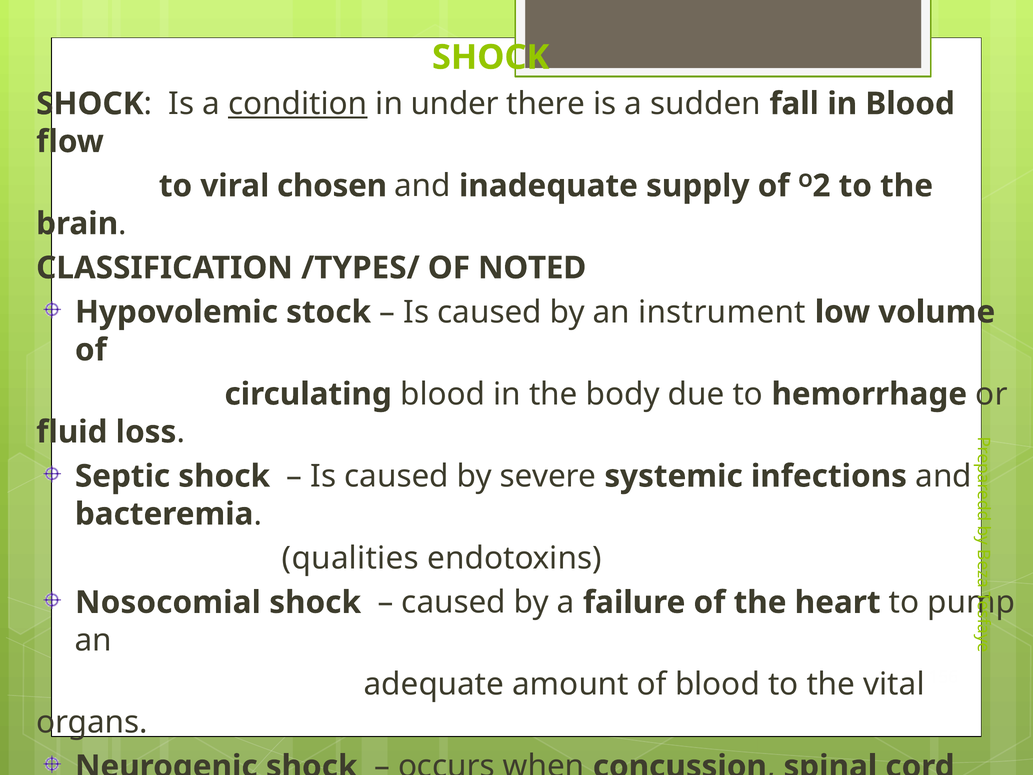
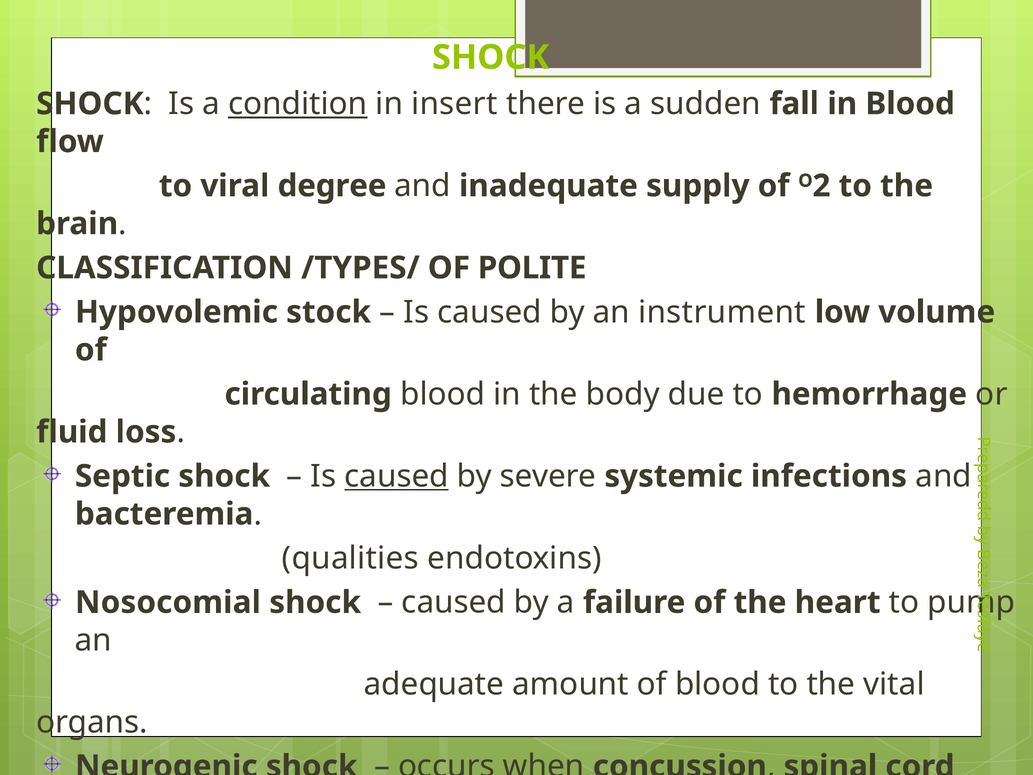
under: under -> insert (454, 104)
chosen: chosen -> degree (332, 186)
NOTED: NOTED -> POLITE (532, 268)
caused underline: none -> present (397, 476)
